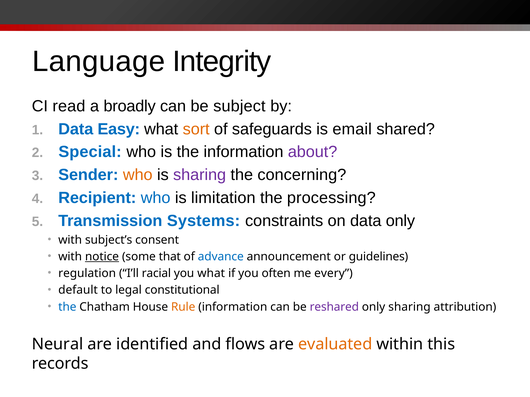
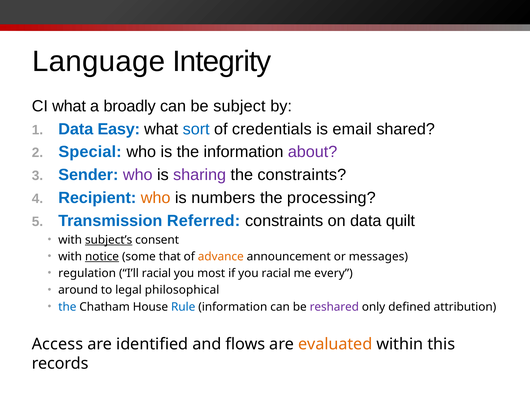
CI read: read -> what (69, 106)
sort colour: orange -> blue (196, 129)
safeguards: safeguards -> credentials (272, 129)
who colour: orange -> purple (138, 175)
the concerning: concerning -> constraints (302, 175)
who colour: blue -> orange (156, 198)
limitation: limitation -> numbers (223, 198)
Systems: Systems -> Referred (204, 221)
data only: only -> quilt (400, 221)
subject’s underline: none -> present (109, 240)
advance colour: blue -> orange (221, 257)
guidelines: guidelines -> messages (378, 257)
you what: what -> most (211, 274)
you often: often -> racial (276, 274)
default: default -> around (78, 290)
constitutional: constitutional -> philosophical (182, 290)
Rule colour: orange -> blue (183, 307)
only sharing: sharing -> defined (409, 307)
Neural: Neural -> Access (57, 345)
